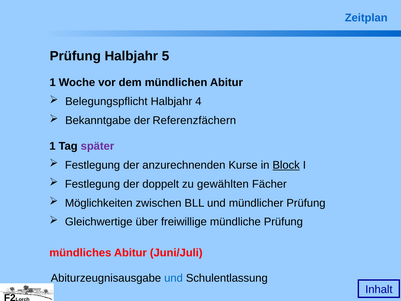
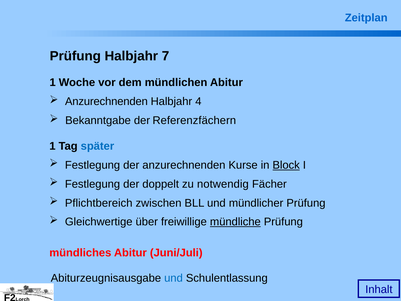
5: 5 -> 7 (165, 56)
Belegungspflicht: Belegungspflicht -> Anzurechnenden (106, 101)
später colour: purple -> blue (97, 146)
gewählten: gewählten -> notwendig (223, 184)
Möglichkeiten: Möglichkeiten -> Pflichtbereich (99, 203)
mündliche underline: none -> present (235, 222)
